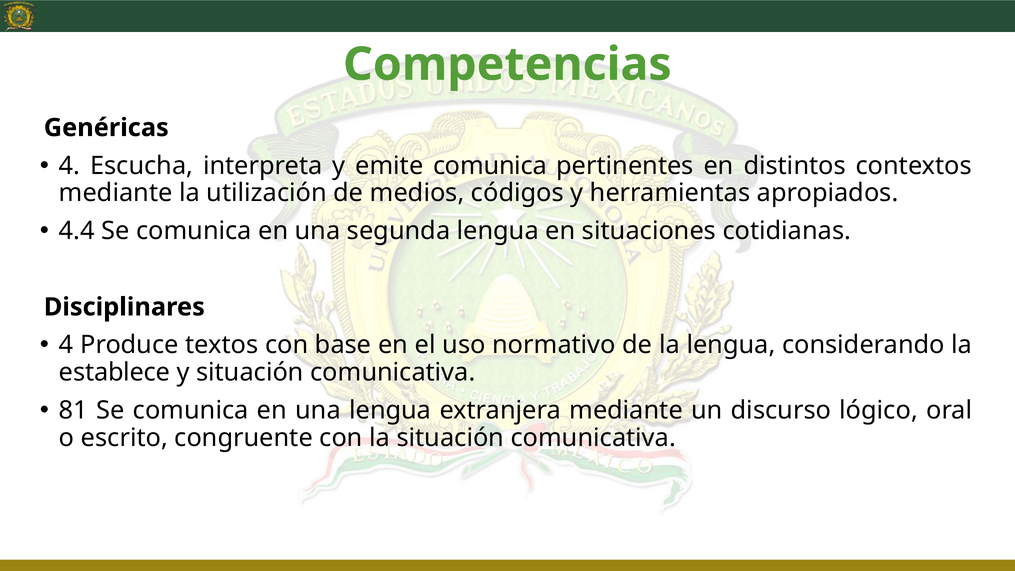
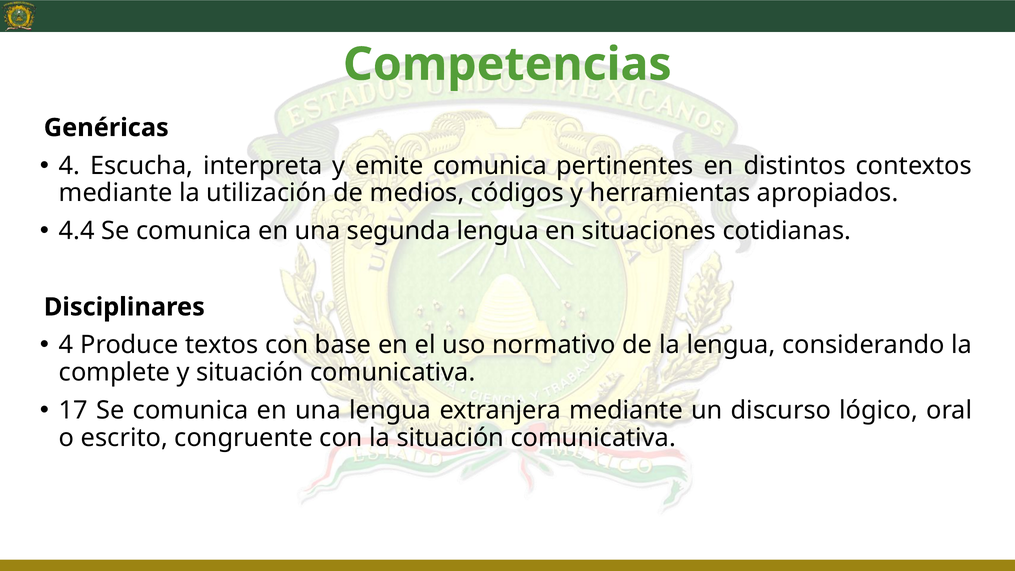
establece: establece -> complete (115, 372)
81: 81 -> 17 (73, 410)
